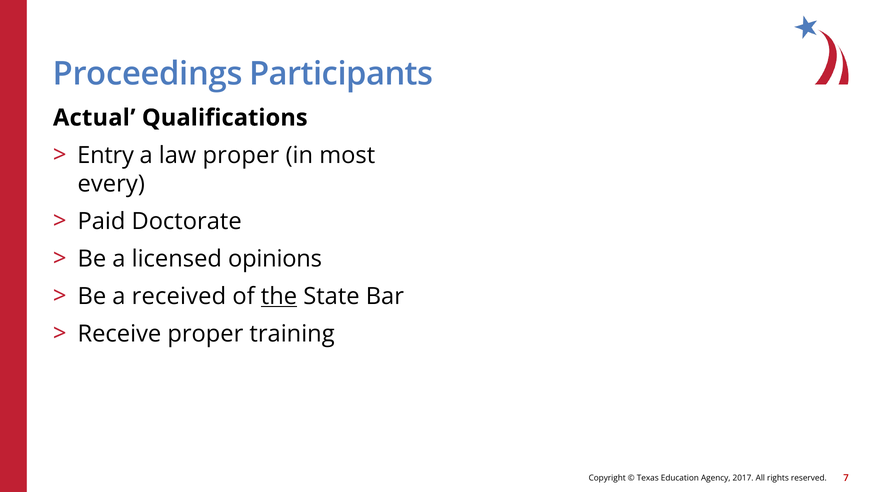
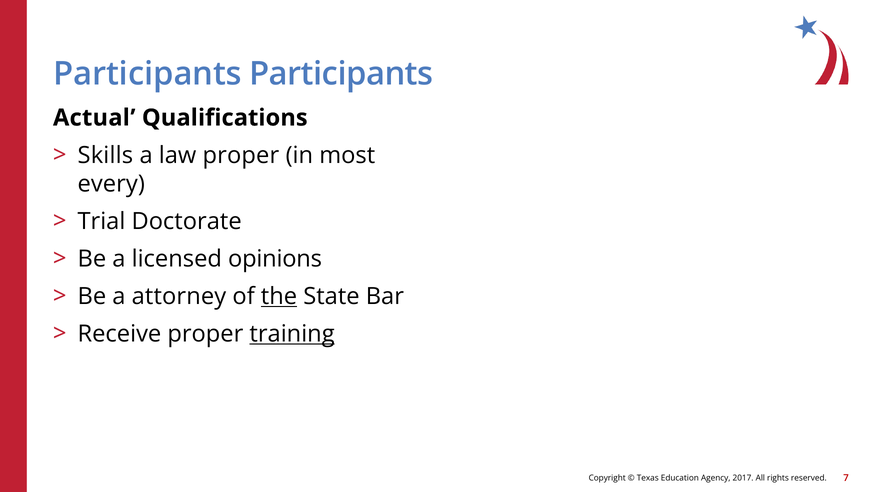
Proceedings: Proceedings -> Participants (148, 74)
Entry: Entry -> Skills (105, 155)
Paid: Paid -> Trial (101, 221)
received: received -> attorney (179, 296)
training underline: none -> present (292, 334)
